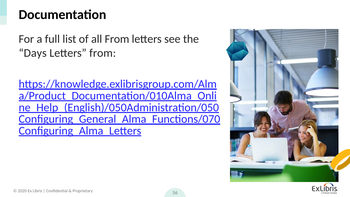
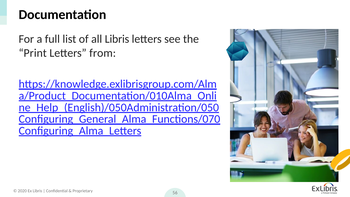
all From: From -> Libris (117, 39)
Days: Days -> Print (33, 53)
